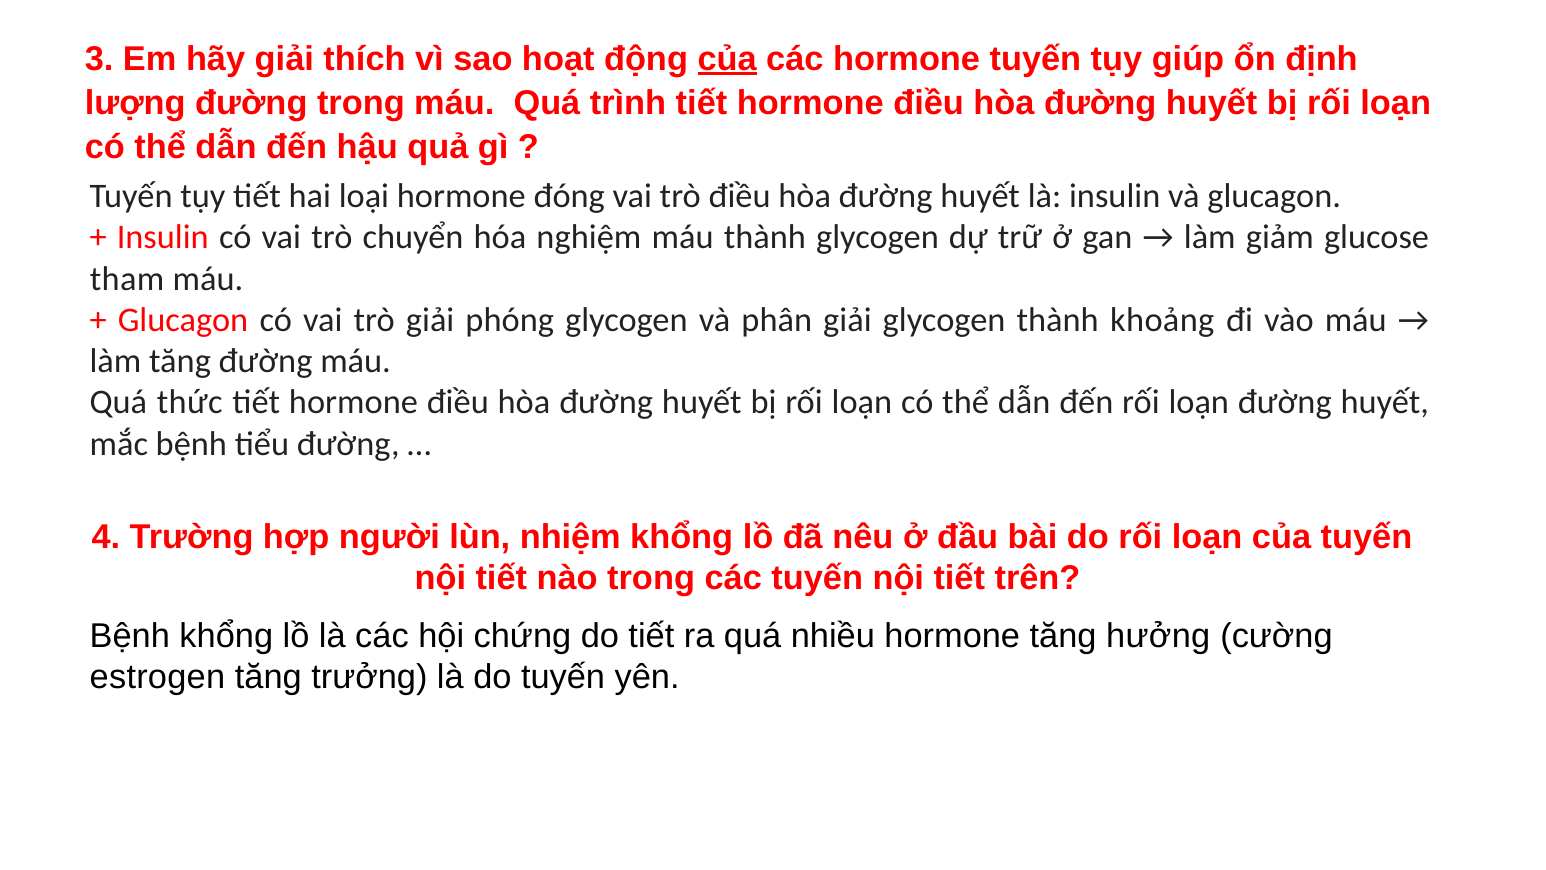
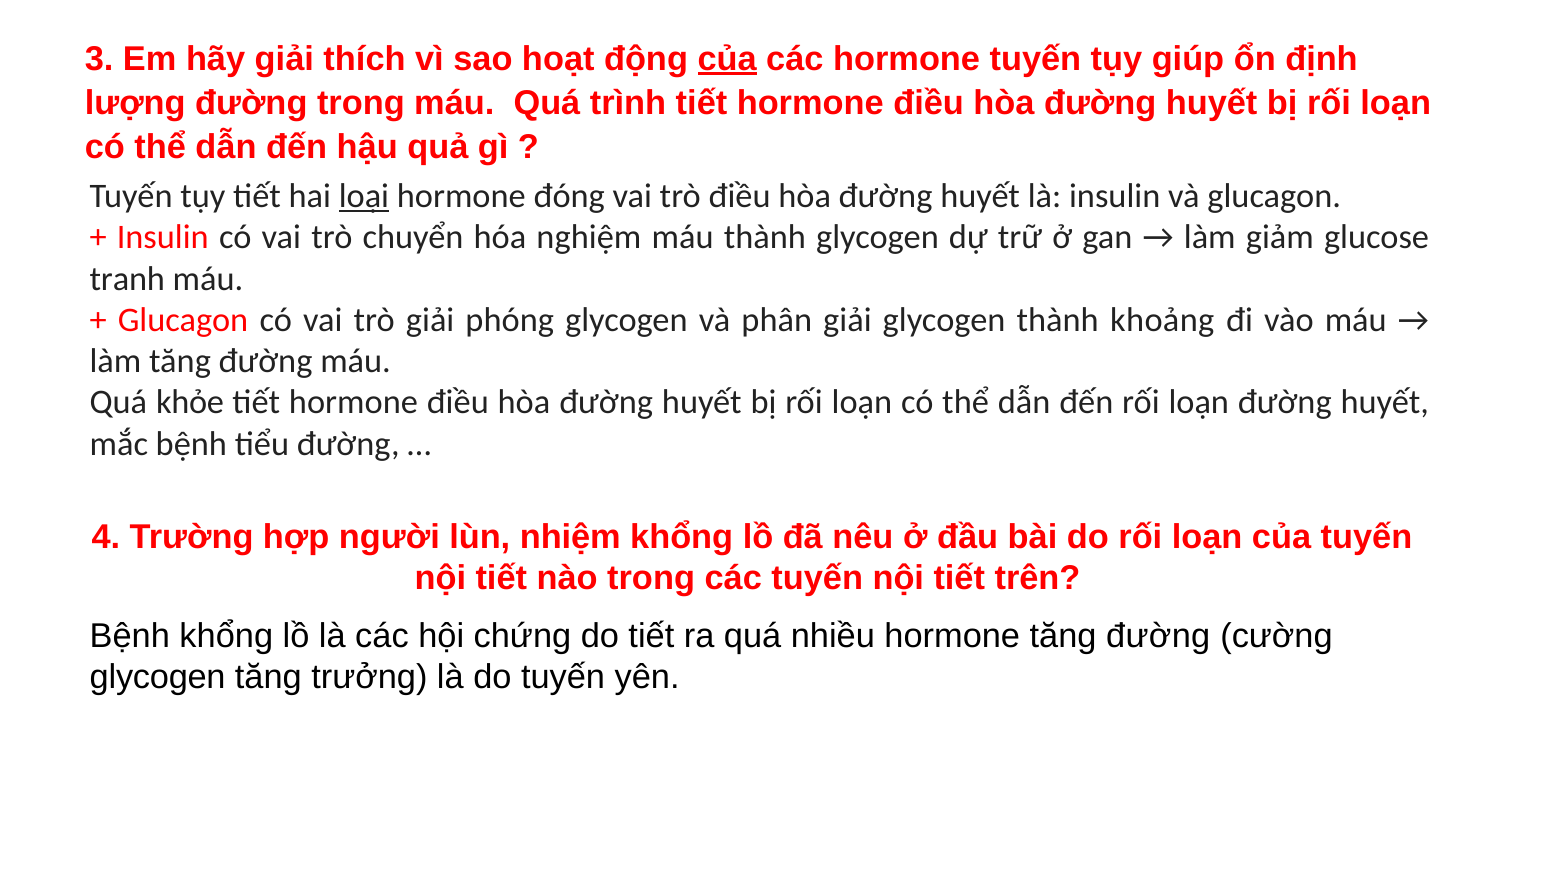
loại underline: none -> present (364, 196)
tham: tham -> tranh (127, 279)
thức: thức -> khỏe (190, 402)
hormone tăng hưởng: hưởng -> đường (1158, 636)
estrogen: estrogen -> glycogen (158, 677)
